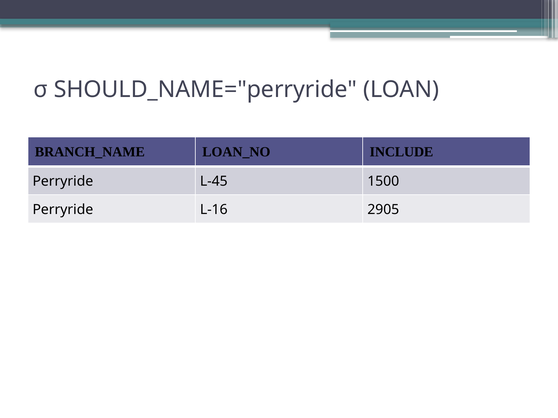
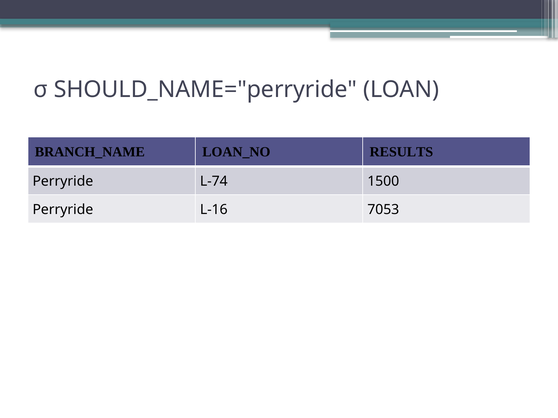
INCLUDE: INCLUDE -> RESULTS (401, 152)
L-45: L-45 -> L-74 (214, 182)
2905: 2905 -> 7053 (383, 210)
